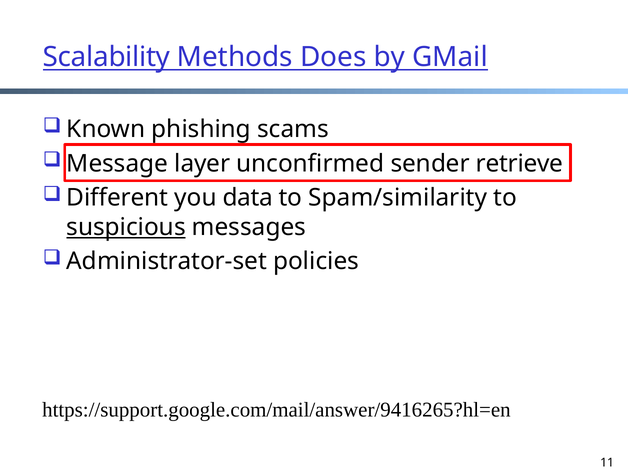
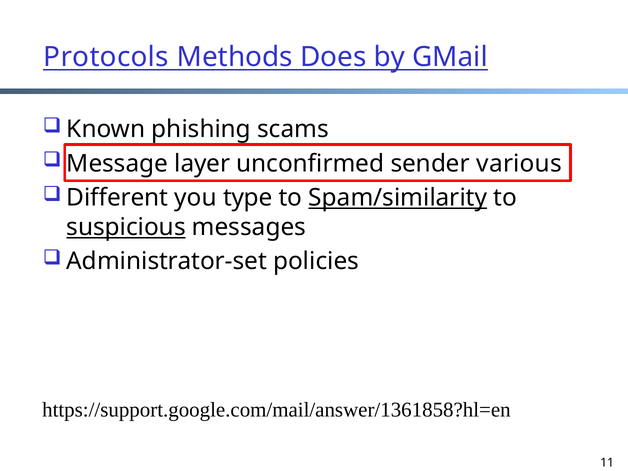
Scalability: Scalability -> Protocols (106, 57)
retrieve: retrieve -> various (519, 164)
data: data -> type (248, 198)
Spam/similarity underline: none -> present (398, 198)
https://support.google.com/mail/answer/9416265?hl=en: https://support.google.com/mail/answer/9416265?hl=en -> https://support.google.com/mail/answer/1361858?hl=en (276, 410)
